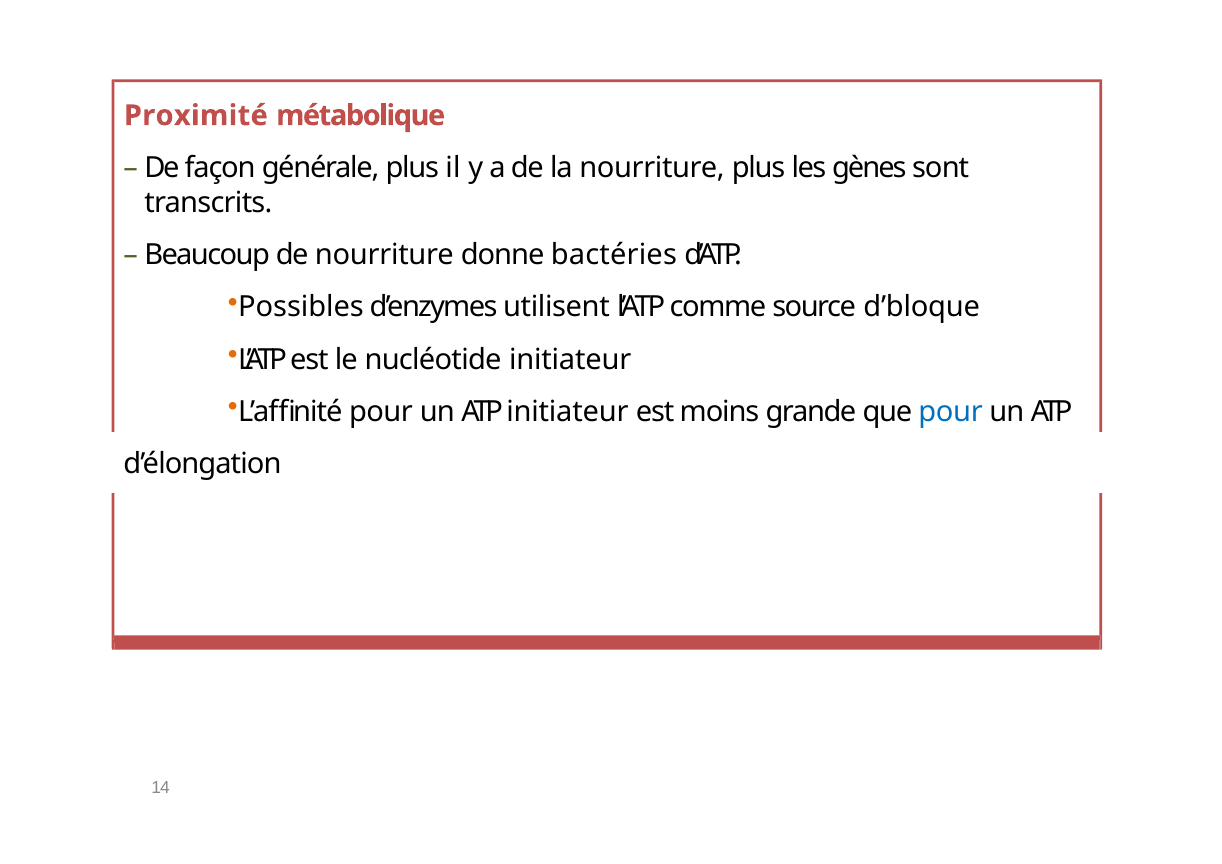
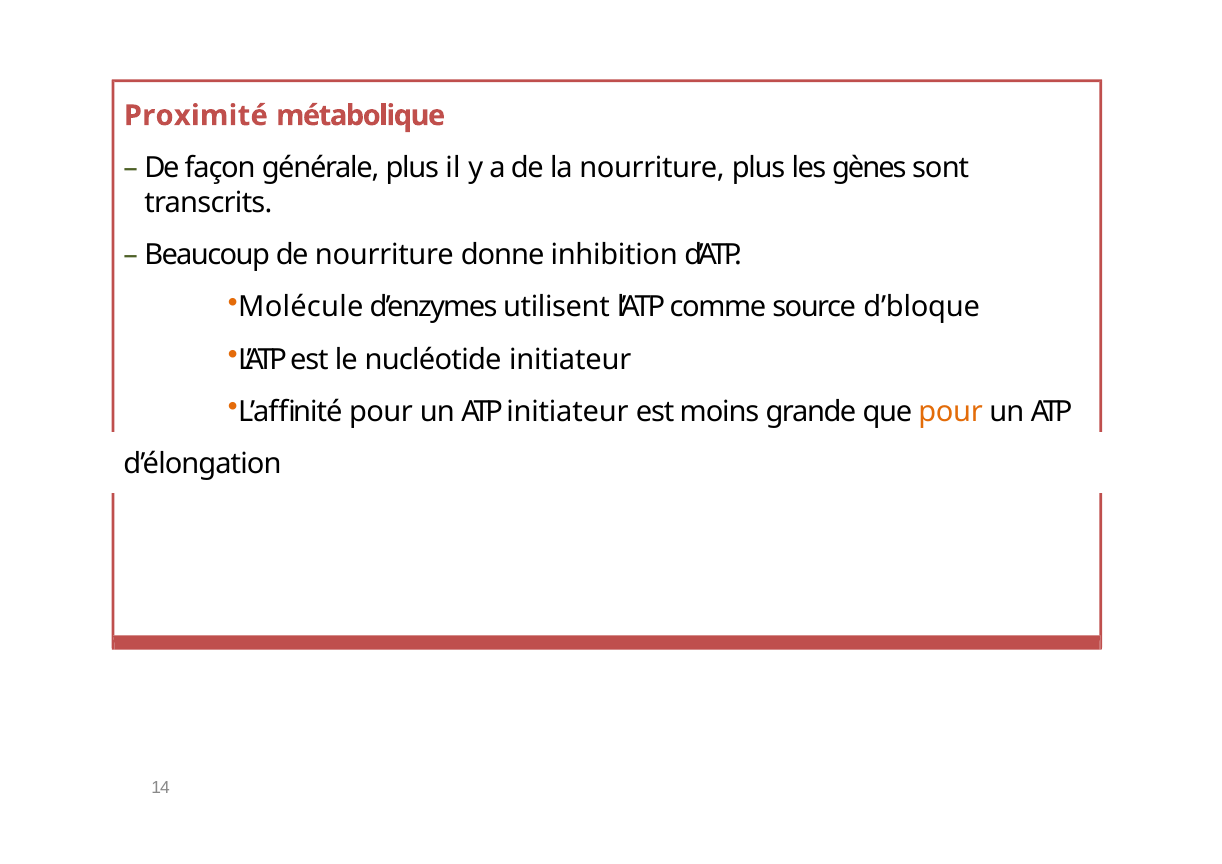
bactéries: bactéries -> inhibition (614, 255)
Possibles: Possibles -> Molécule (301, 307)
pour colour: blue -> orange (951, 412)
